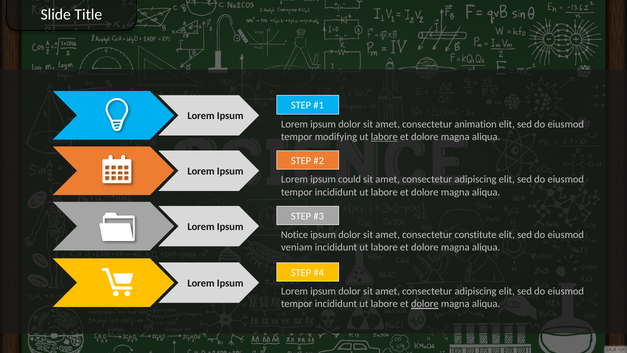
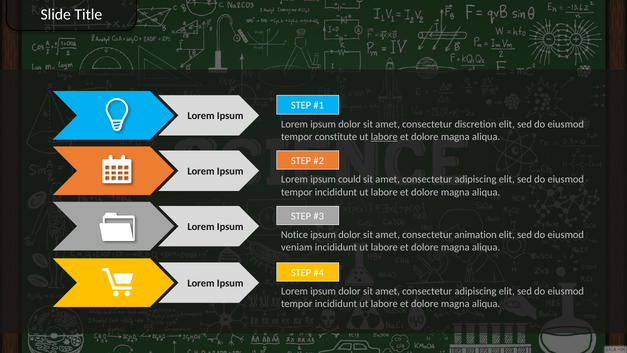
animation: animation -> discretion (475, 124)
modifying: modifying -> constitute (336, 137)
constitute: constitute -> animation (476, 235)
dolore underline: present -> none (425, 304)
